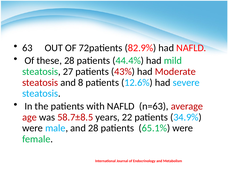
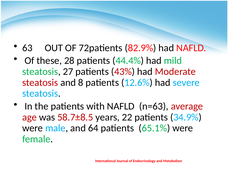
and 28: 28 -> 64 (93, 128)
